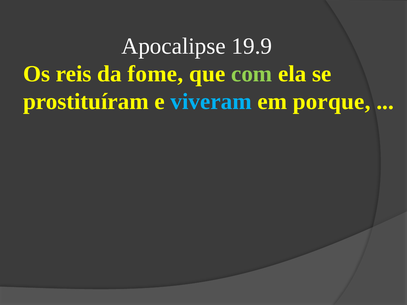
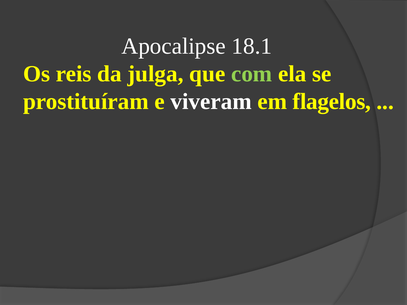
19.9: 19.9 -> 18.1 (252, 46)
fome: fome -> julga (156, 74)
viveram colour: light blue -> white (211, 102)
porque: porque -> flagelos (332, 102)
